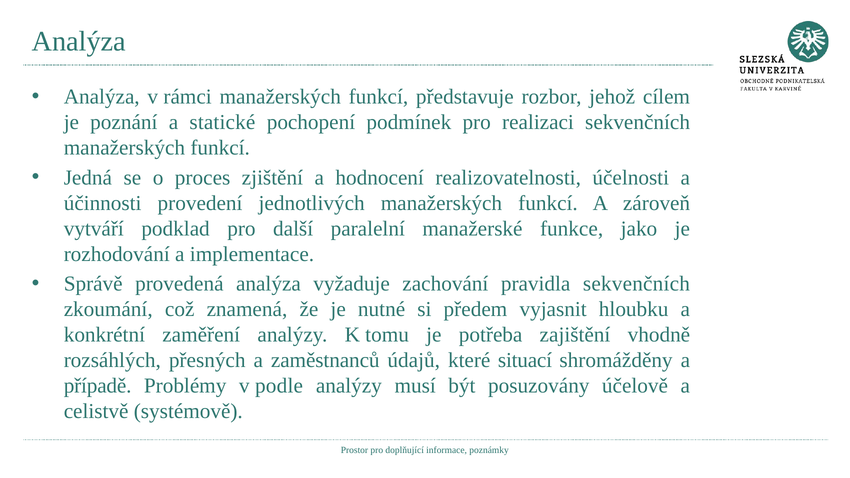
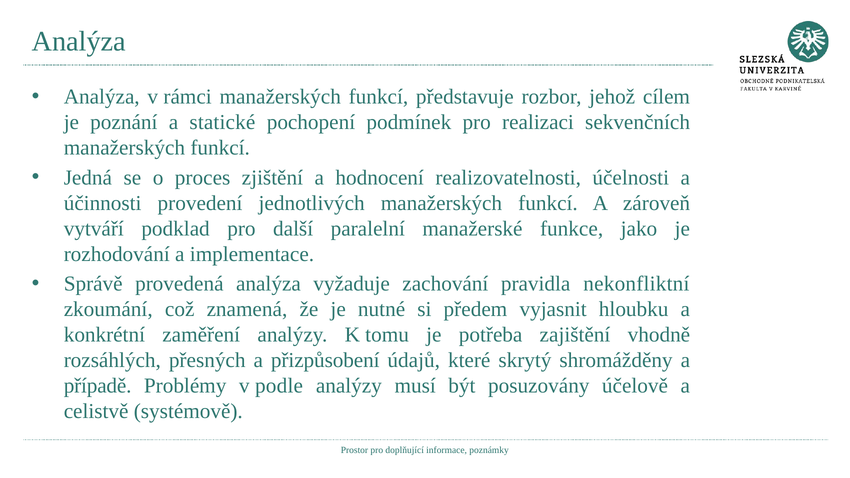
pravidla sekvenčních: sekvenčních -> nekonfliktní (636, 284)
zaměstnanců: zaměstnanců -> přizpůsobení (325, 360)
situací: situací -> skrytý (525, 360)
